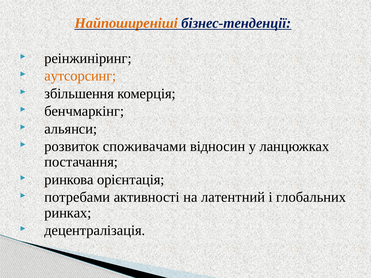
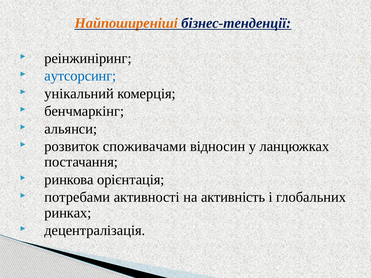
аутсорсинг colour: orange -> blue (80, 76)
збільшення: збільшення -> унікальний (79, 94)
латентний: латентний -> активність (233, 197)
